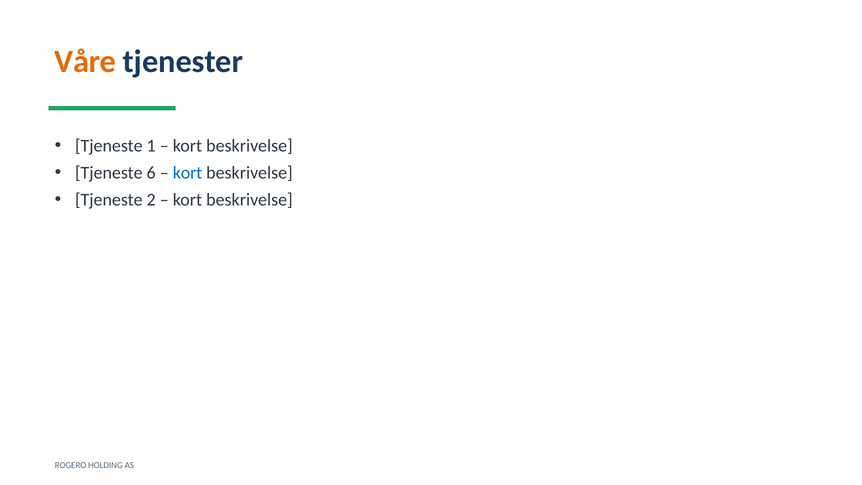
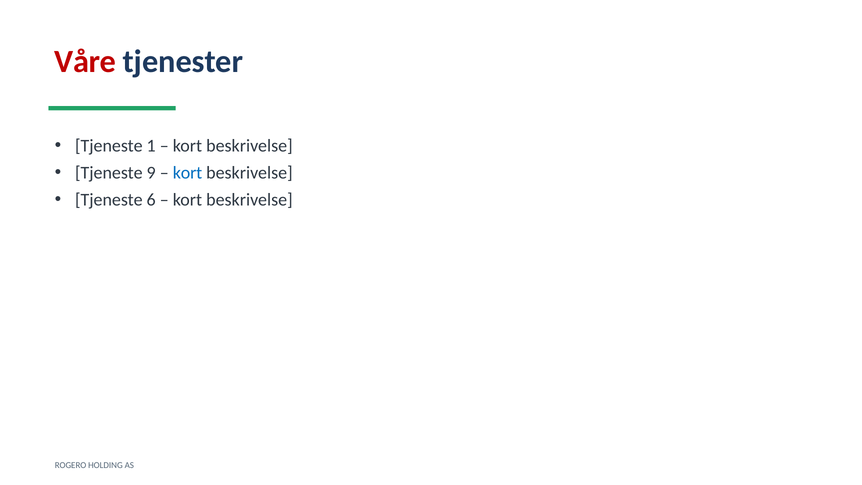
Våre colour: orange -> red (85, 62)
6: 6 -> 9 (151, 173)
2: 2 -> 6 (151, 200)
